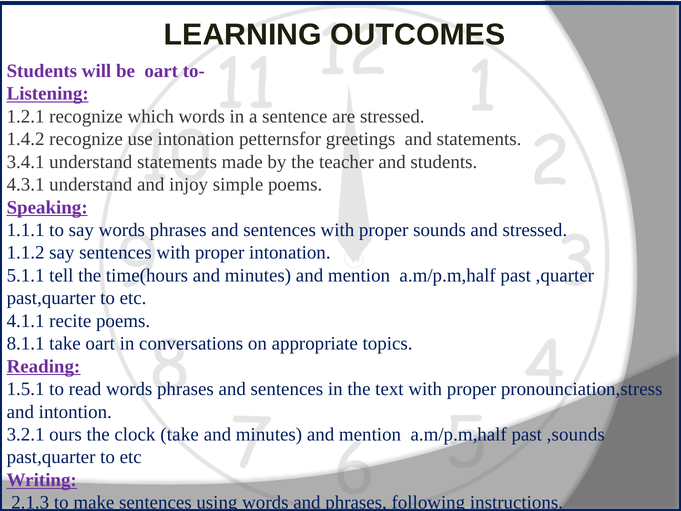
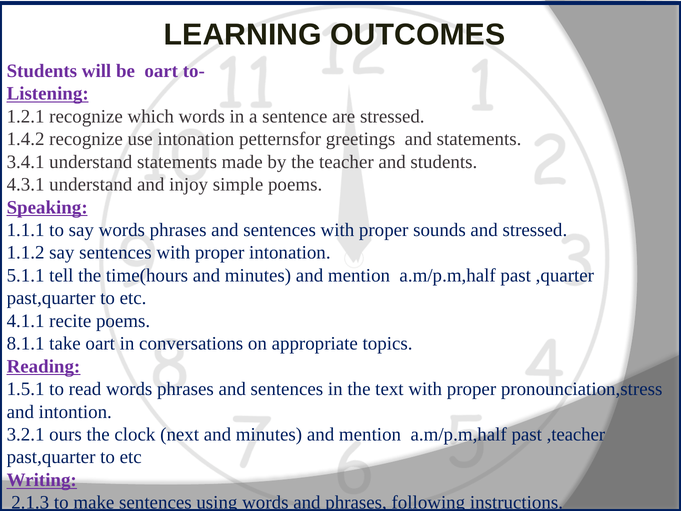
clock take: take -> next (180, 434)
,sounds: ,sounds -> ,teacher (576, 434)
